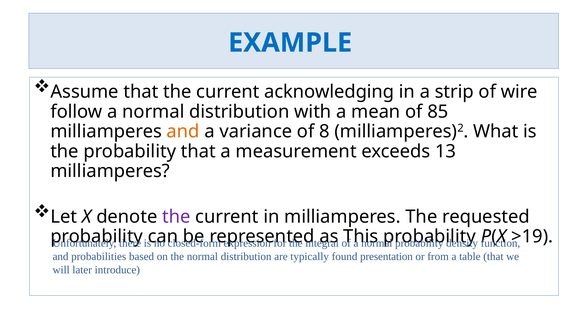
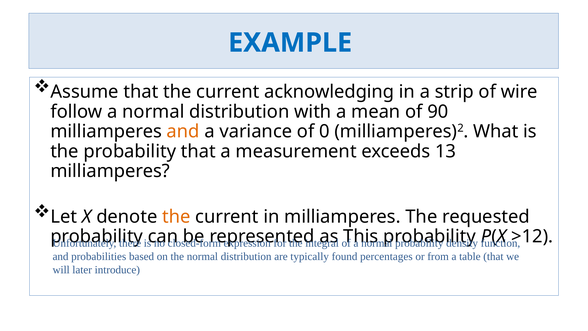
85: 85 -> 90 (438, 112)
8: 8 -> 0 (324, 131)
the colour: purple -> orange (176, 216)
>19: >19 -> >12 (532, 236)
presentation: presentation -> percentages (386, 256)
